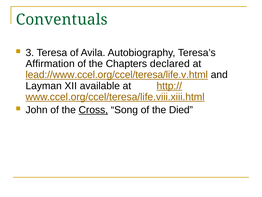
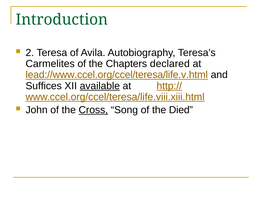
Conventuals: Conventuals -> Introduction (62, 20)
3: 3 -> 2 (30, 53)
Affirmation: Affirmation -> Carmelites (50, 64)
Layman: Layman -> Suffices (44, 86)
available underline: none -> present (100, 86)
